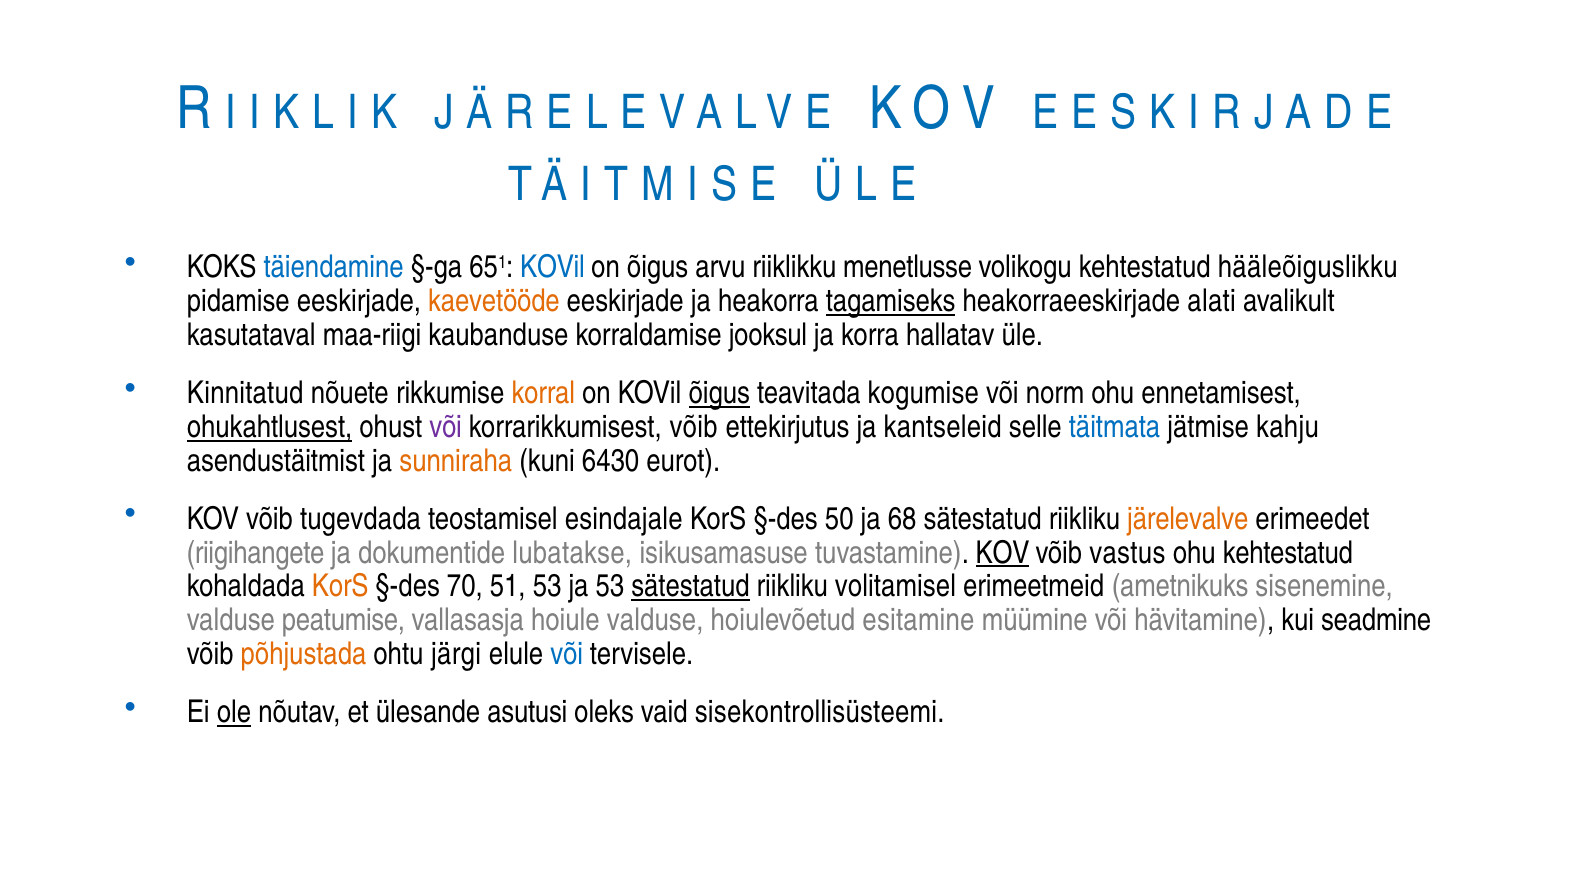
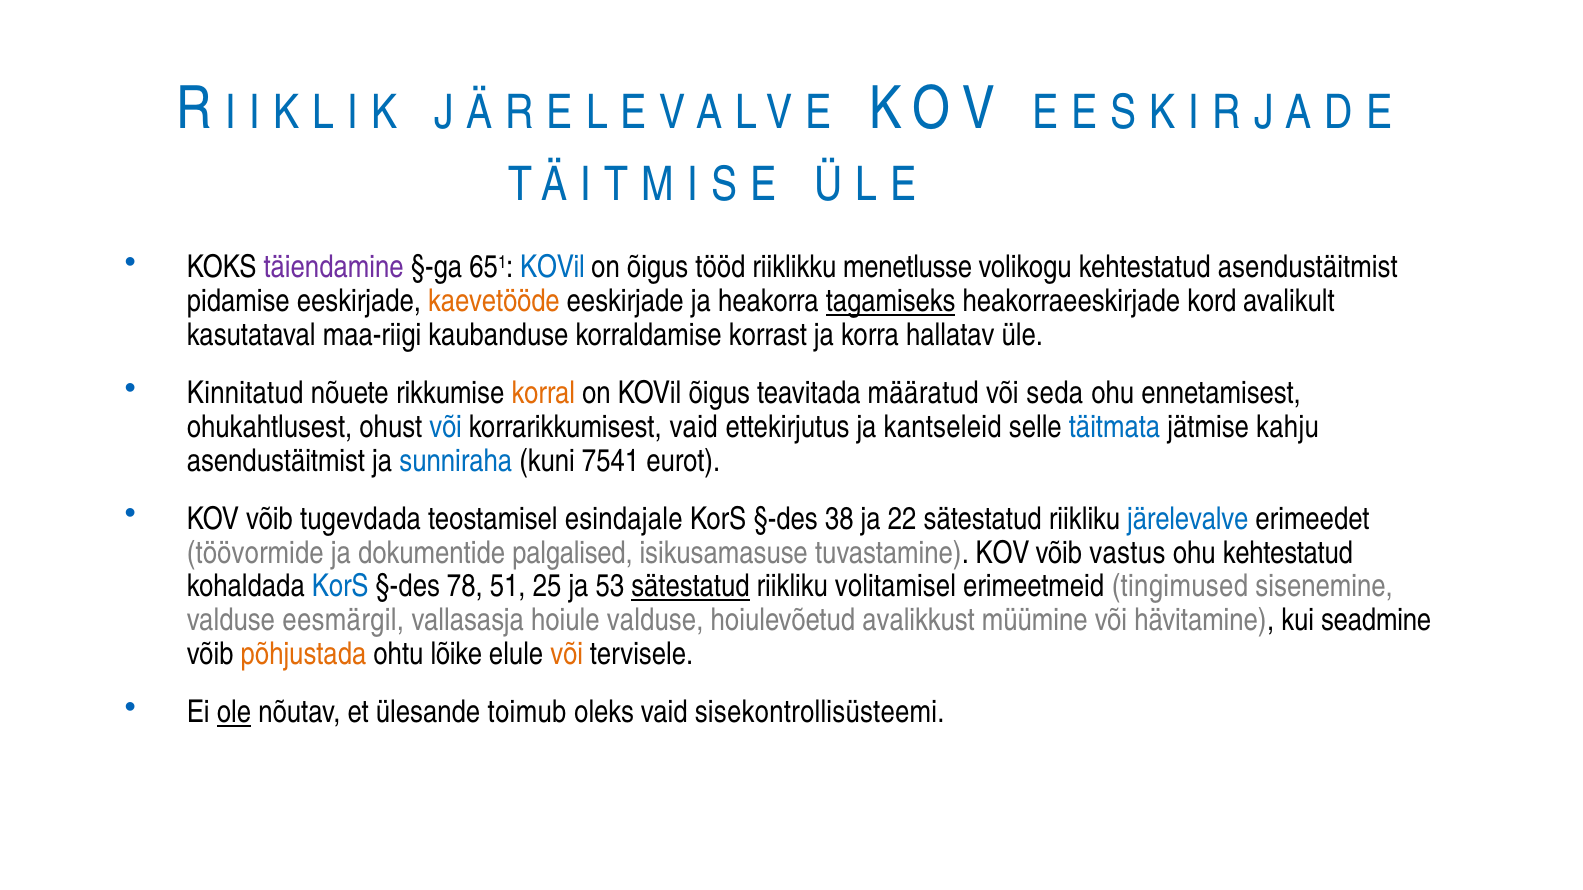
täiendamine colour: blue -> purple (334, 268)
arvu: arvu -> tööd (720, 268)
kehtestatud hääleõiguslikku: hääleõiguslikku -> asendustäitmist (1308, 268)
alati: alati -> kord (1212, 302)
jooksul: jooksul -> korrast (768, 336)
õigus underline: present -> none (719, 393)
kogumise: kogumise -> määratud (923, 393)
norm: norm -> seda (1055, 393)
ohukahtlusest underline: present -> none (270, 427)
või colour: purple -> blue (446, 427)
korrarikkumisest võib: võib -> vaid (694, 427)
sunniraha colour: orange -> blue (456, 461)
6430: 6430 -> 7541 (611, 461)
50: 50 -> 38 (839, 519)
68: 68 -> 22 (902, 519)
järelevalve colour: orange -> blue (1188, 519)
riigihangete: riigihangete -> töövormide (255, 553)
lubatakse: lubatakse -> palgalised (573, 553)
KOV underline: present -> none (1003, 553)
KorS colour: orange -> blue (340, 587)
70: 70 -> 78 (465, 587)
51 53: 53 -> 25 (547, 587)
ametnikuks: ametnikuks -> tingimused (1180, 587)
peatumise: peatumise -> eesmärgil (343, 621)
esitamine: esitamine -> avalikkust (919, 621)
järgi: järgi -> lõike (456, 655)
või colour: blue -> orange (567, 655)
asutusi: asutusi -> toimub (527, 712)
